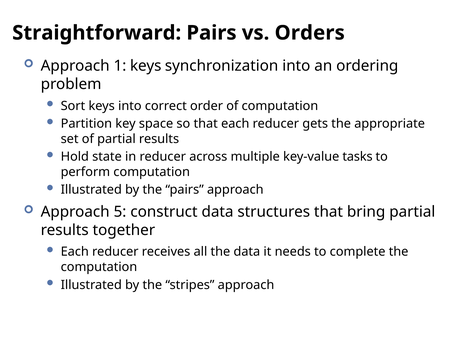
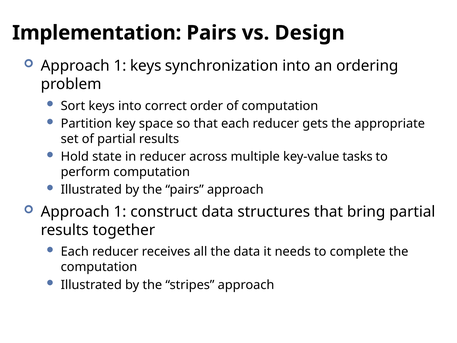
Straightforward: Straightforward -> Implementation (97, 33)
Orders: Orders -> Design (310, 33)
5: 5 -> 1 (120, 212)
